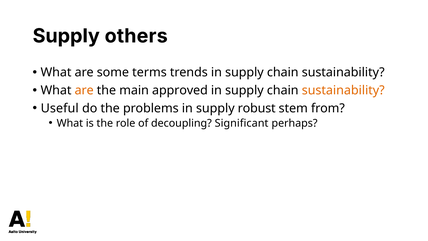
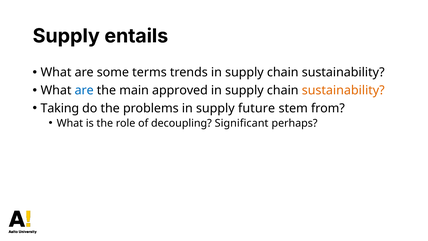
others: others -> entails (136, 36)
are colour: orange -> blue (84, 90)
Useful: Useful -> Taking (60, 108)
robust: robust -> future (257, 108)
